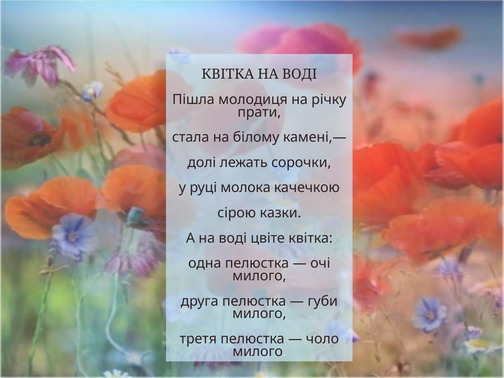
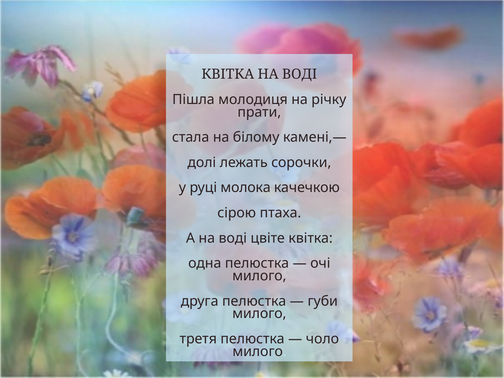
казки: казки -> птаха (280, 213)
